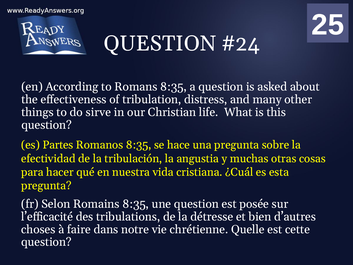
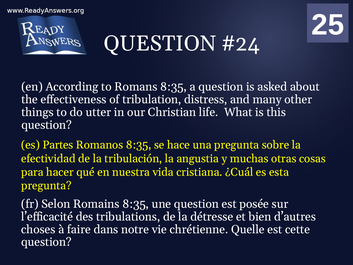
sirve: sirve -> utter (98, 112)
